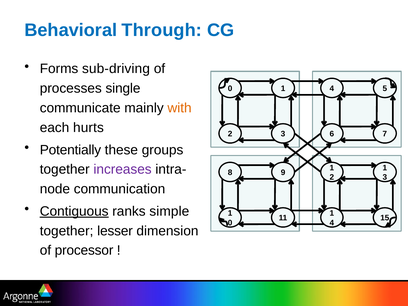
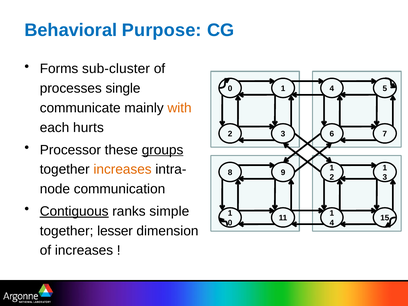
Through: Through -> Purpose (162, 30)
sub-driving: sub-driving -> sub-cluster (116, 69)
Potentially: Potentially -> Processor (70, 150)
groups underline: none -> present (163, 150)
increases colour: purple -> orange (123, 169)
of processor: processor -> increases (84, 250)
